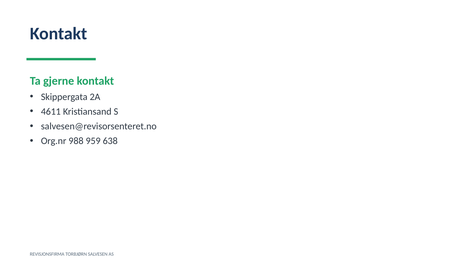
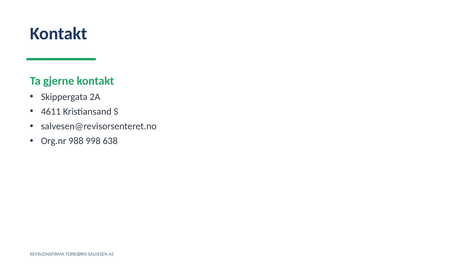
959: 959 -> 998 (93, 141)
